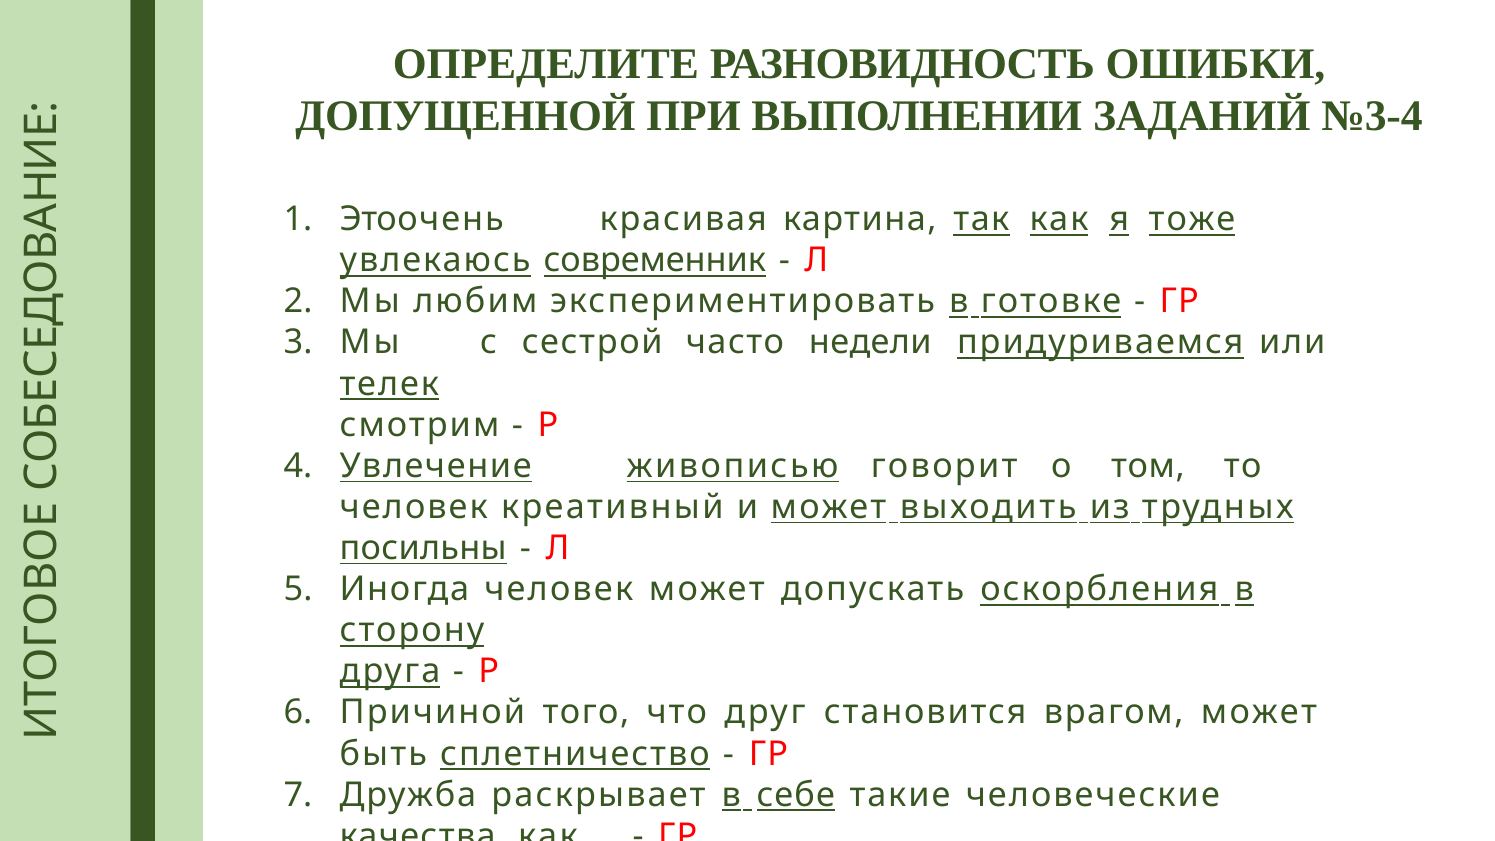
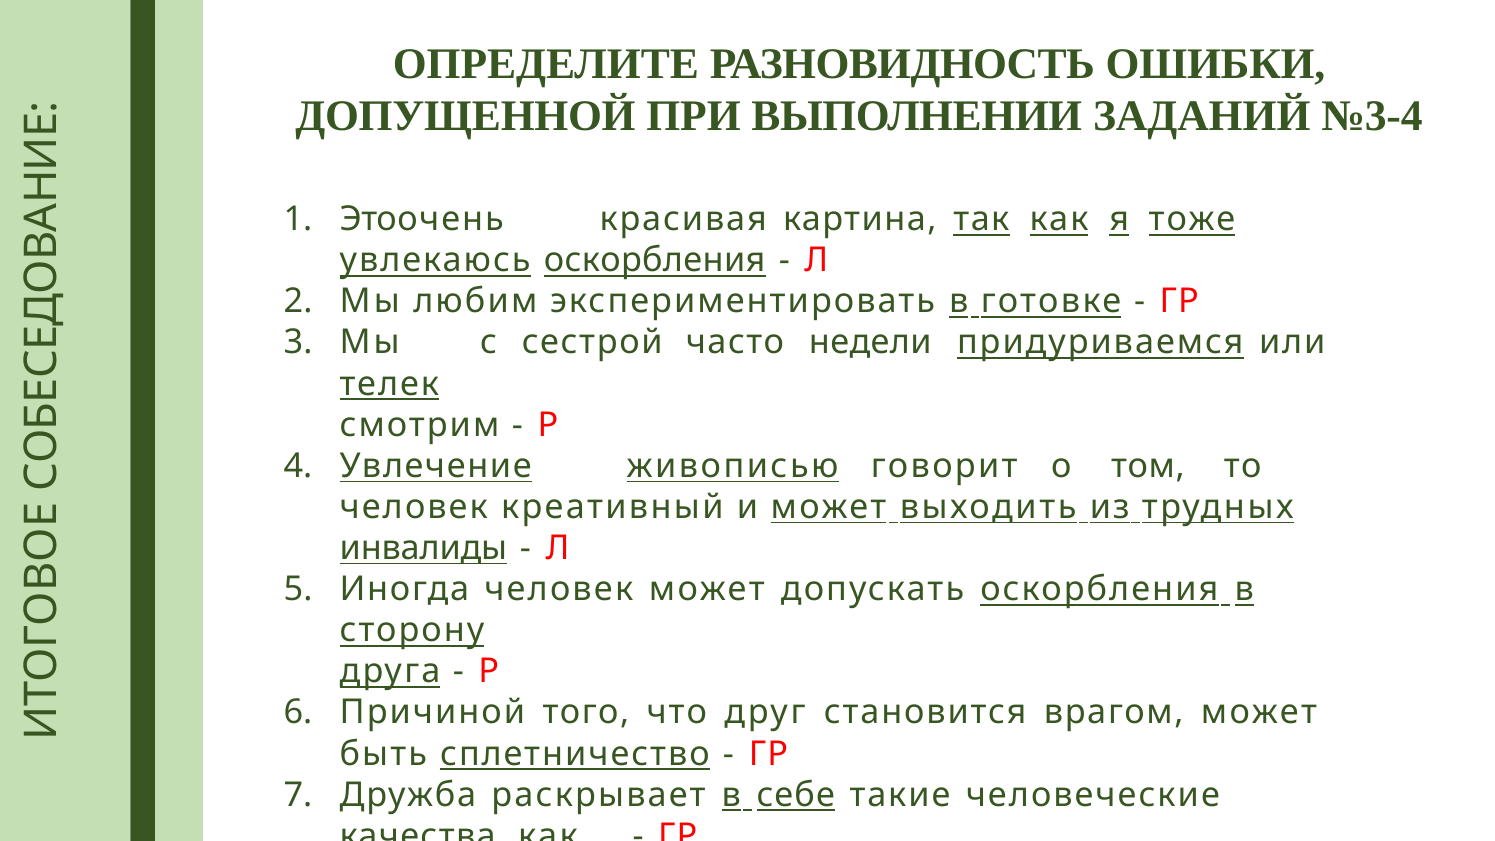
увлекаюсь современник: современник -> оскорбления (655, 260)
посильны: посильны -> инвалиды (423, 548)
